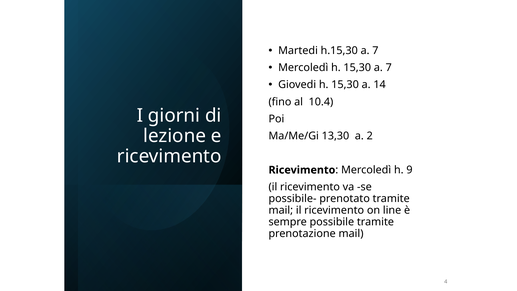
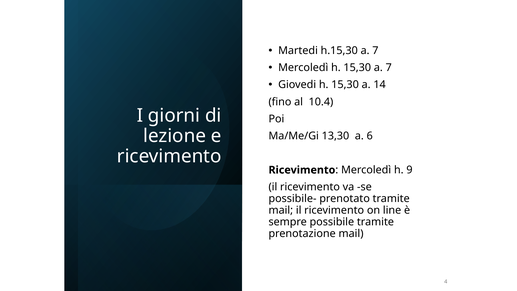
2: 2 -> 6 (370, 136)
